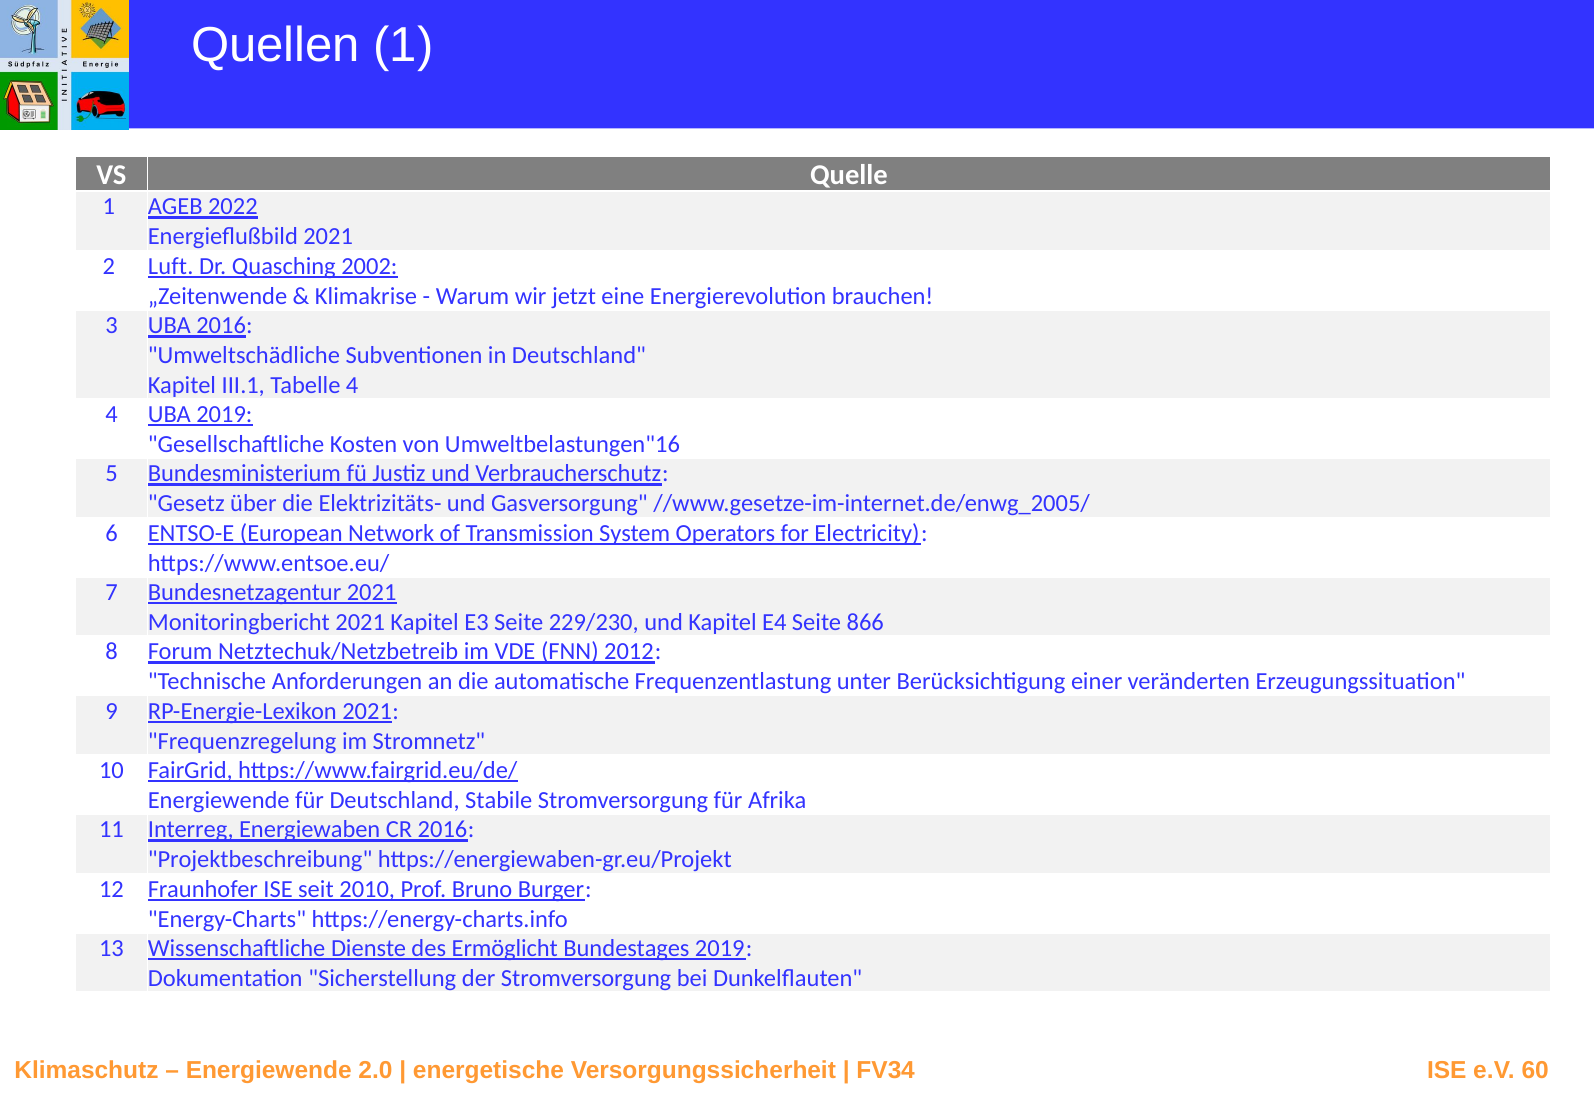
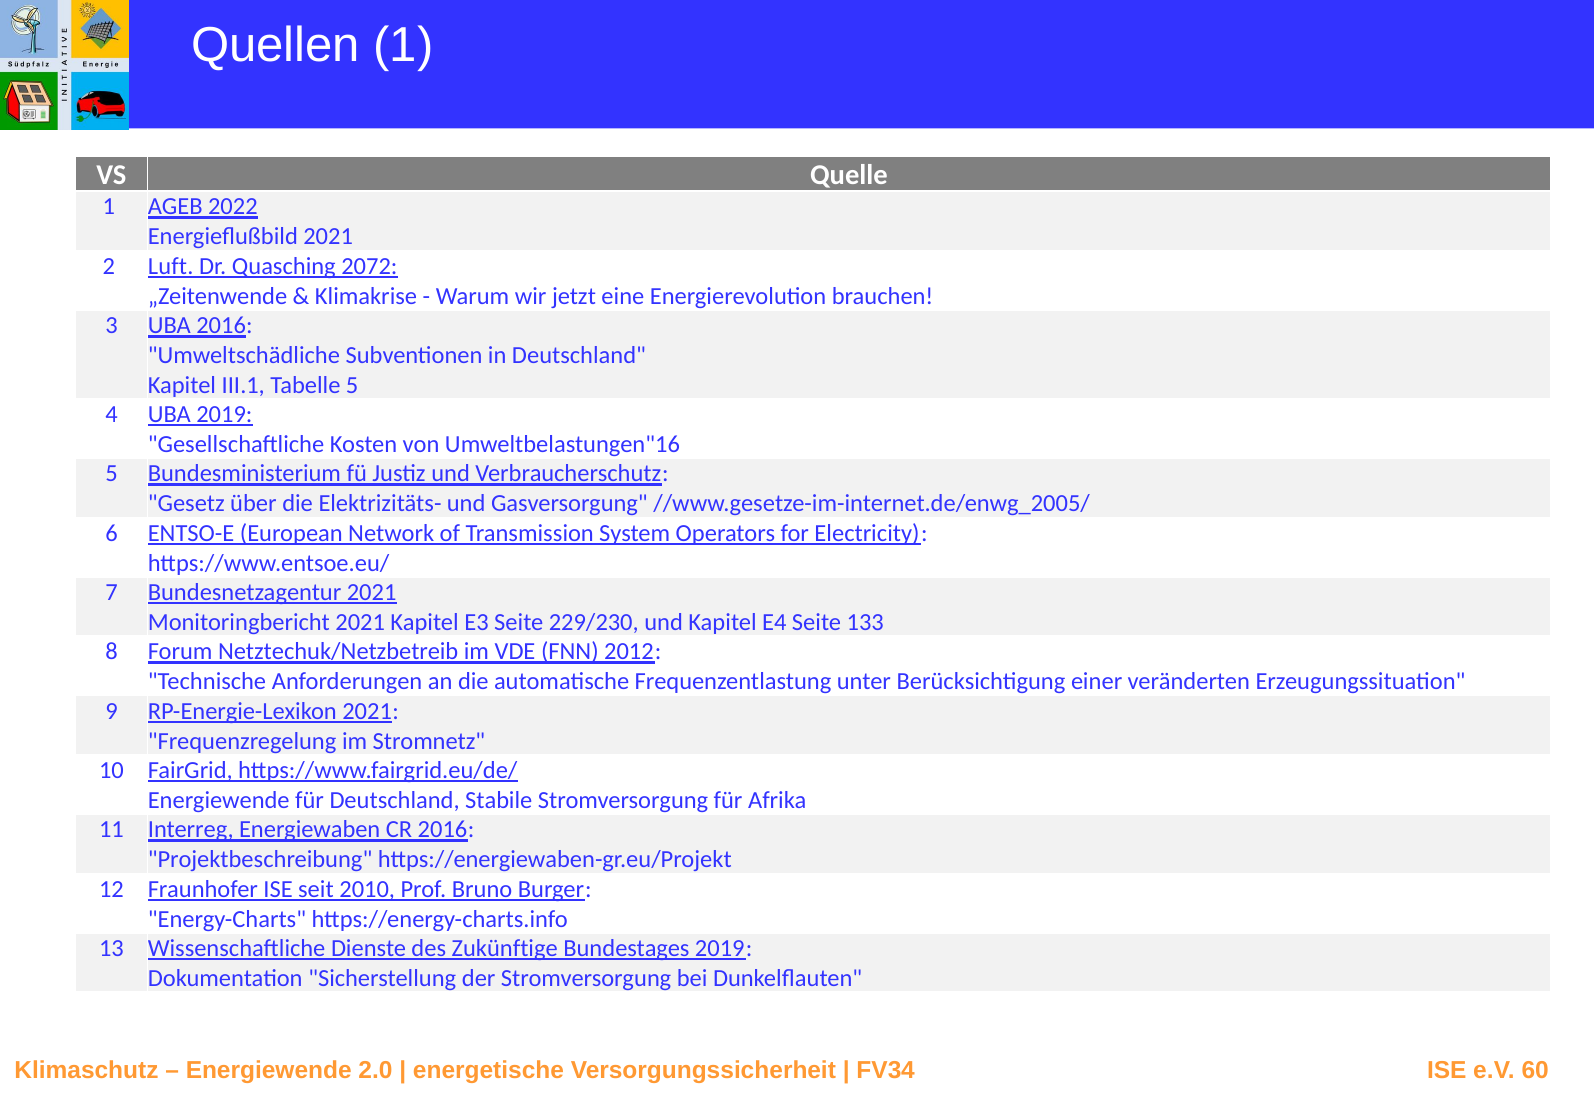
2002: 2002 -> 2072 (369, 266)
Tabelle 4: 4 -> 5 (352, 385)
866: 866 -> 133 (865, 622)
Ermöglicht: Ermöglicht -> Zukünftige (505, 948)
